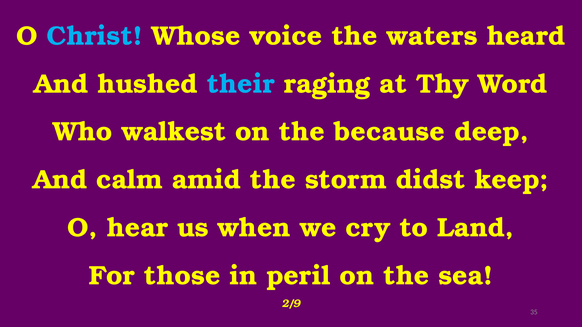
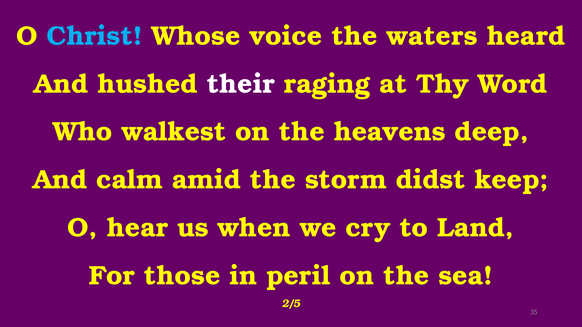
their colour: light blue -> white (241, 84)
because: because -> heavens (390, 132)
2/9: 2/9 -> 2/5 (291, 304)
